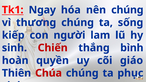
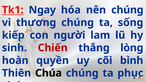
bình: bình -> lòng (132, 48)
giáo: giáo -> bình (132, 61)
Chúa colour: red -> black (49, 73)
